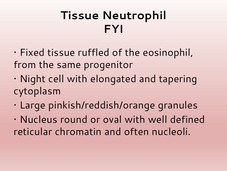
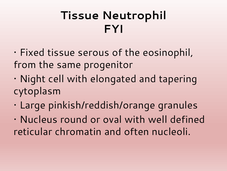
ruffled: ruffled -> serous (94, 52)
